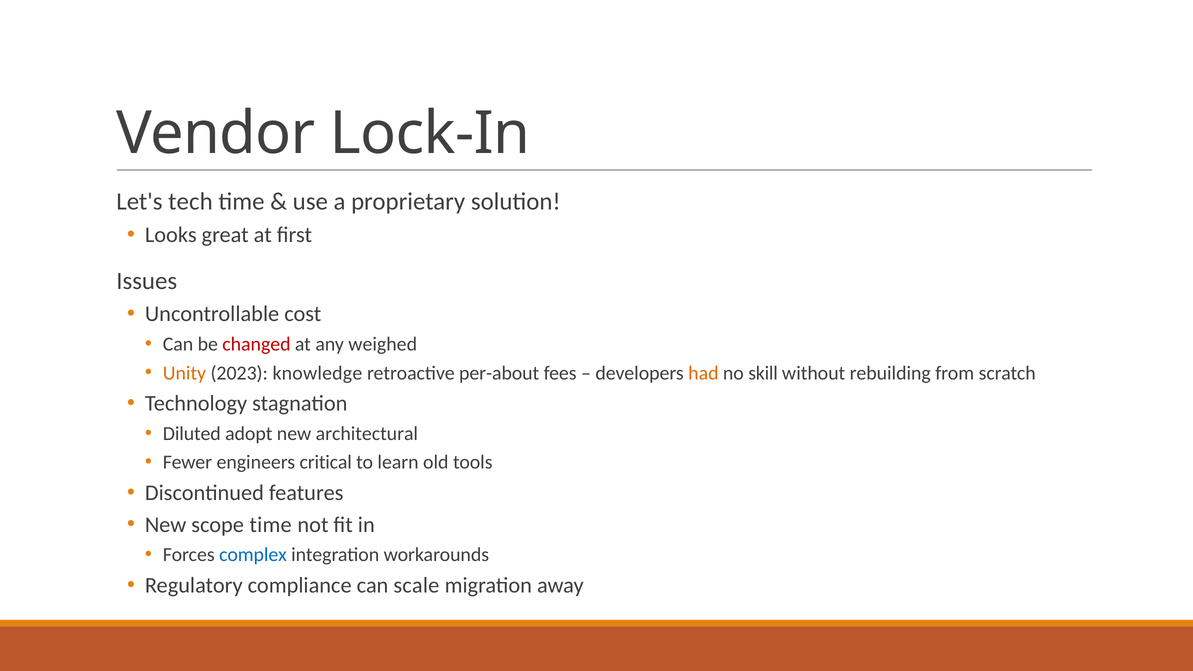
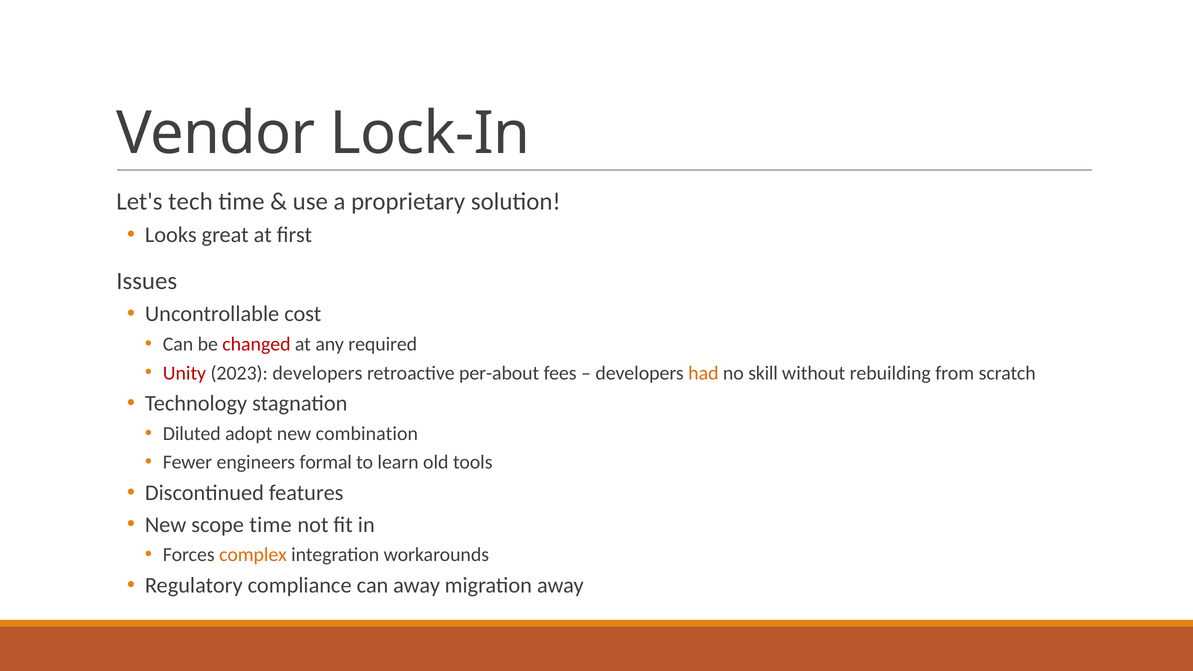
weighed: weighed -> required (383, 344)
Unity colour: orange -> red (184, 373)
2023 knowledge: knowledge -> developers (317, 373)
architectural: architectural -> combination (367, 434)
critical: critical -> formal (326, 462)
complex colour: blue -> orange (253, 555)
can scale: scale -> away (417, 586)
